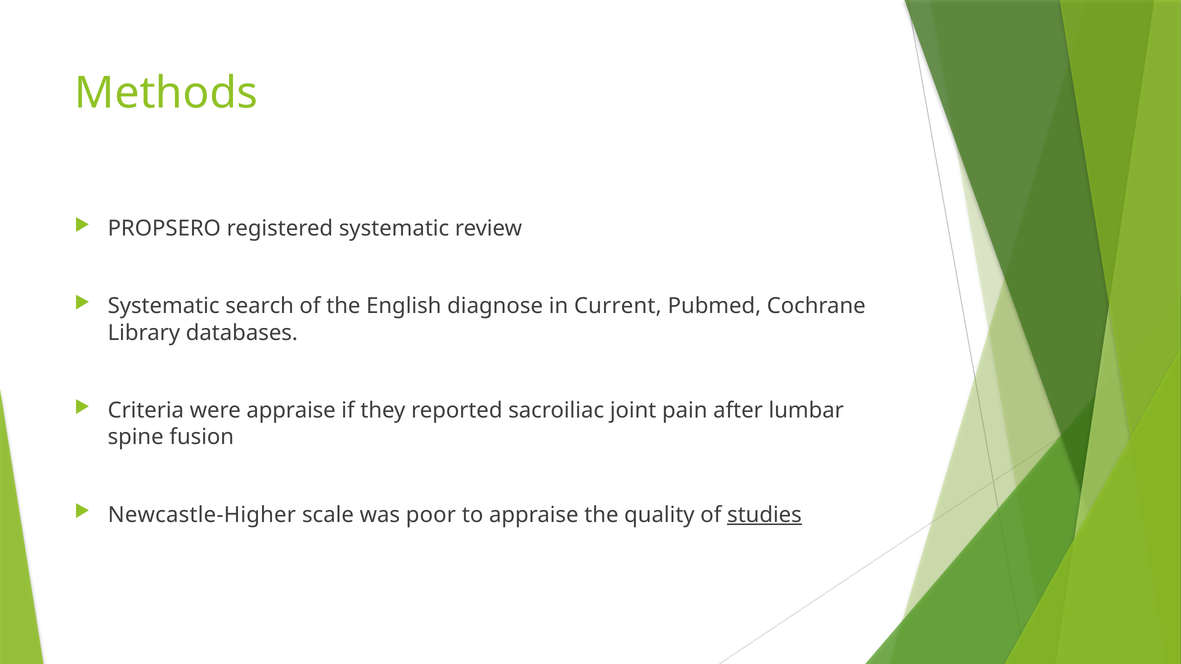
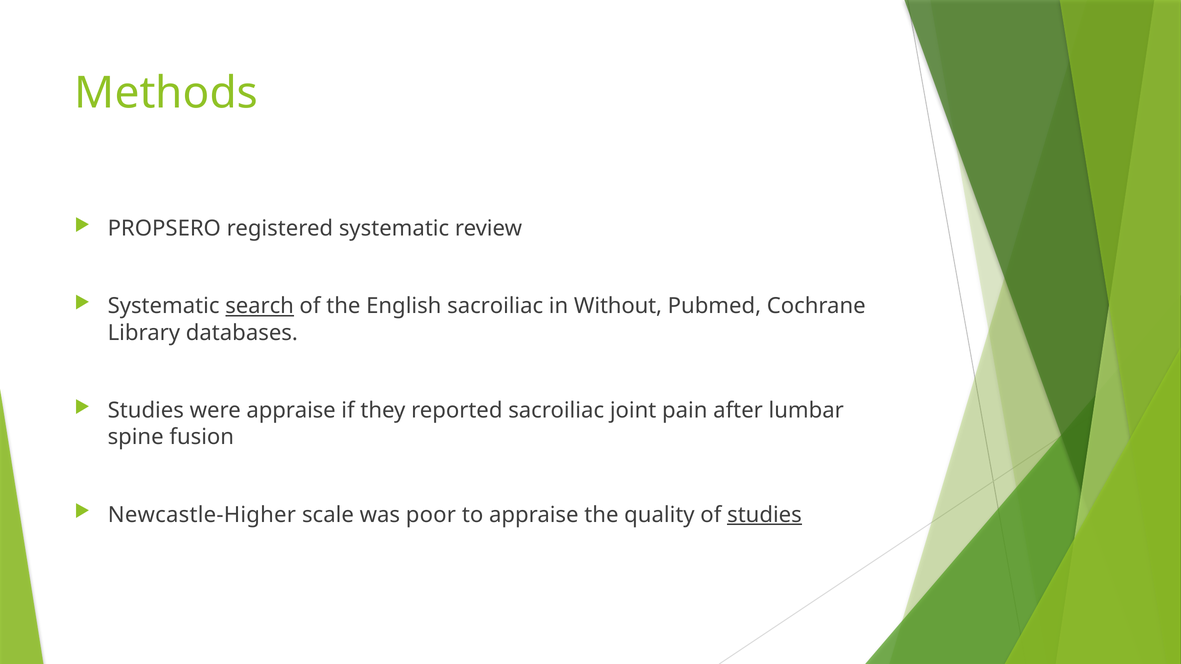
search underline: none -> present (260, 306)
English diagnose: diagnose -> sacroiliac (495, 306)
Current: Current -> Without (618, 306)
Criteria: Criteria -> Studies (146, 411)
